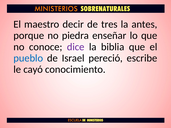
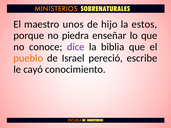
decir: decir -> unos (73, 24)
tres: tres -> hijo (109, 24)
antes: antes -> estos (144, 24)
pueblo colour: blue -> orange (28, 58)
